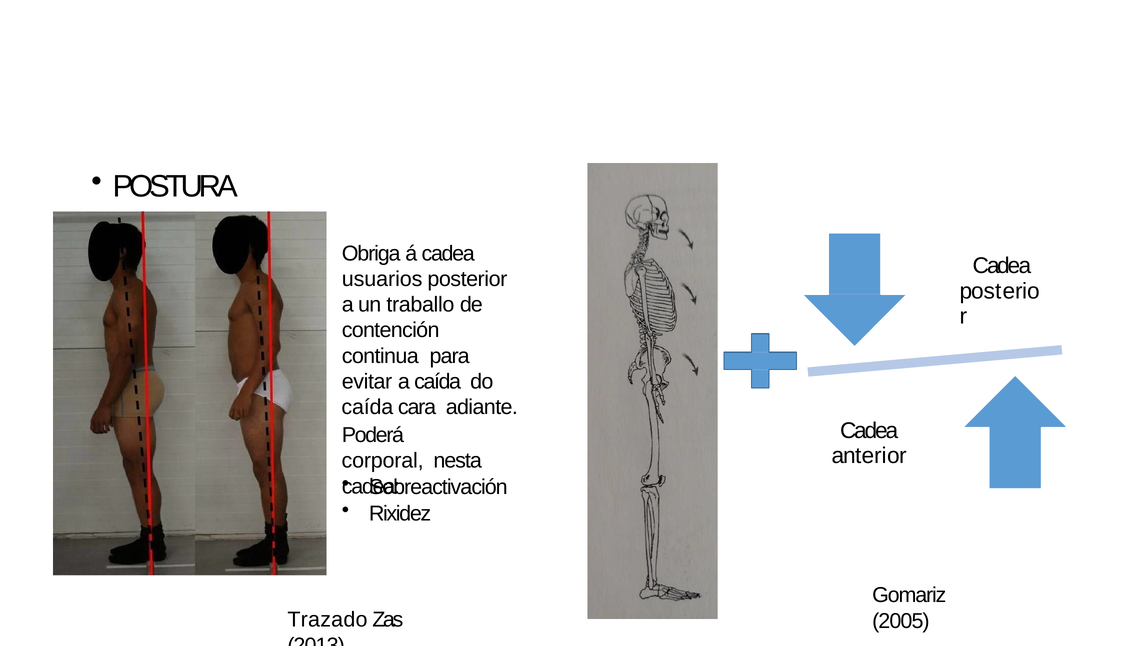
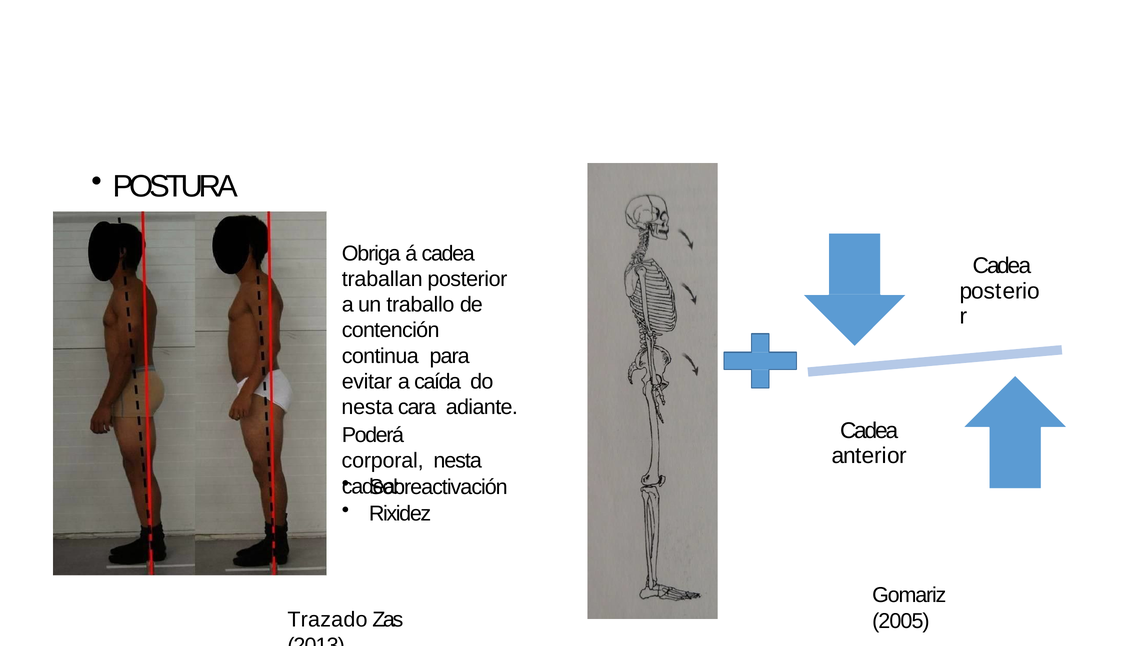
usuarios: usuarios -> traballan (382, 279)
caída: caída -> nesta (367, 407)
